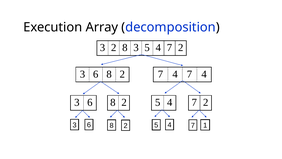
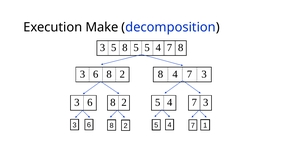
Array: Array -> Make (102, 27)
3 2: 2 -> 5 (114, 48)
8 3: 3 -> 5 (136, 48)
2: 2 -> 8 (181, 48)
2 7: 7 -> 8 (161, 74)
4: 4 -> 3 (204, 74)
2: 2 -> 3 (206, 102)
